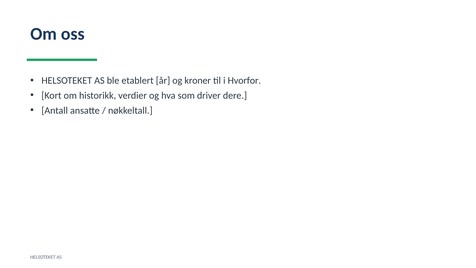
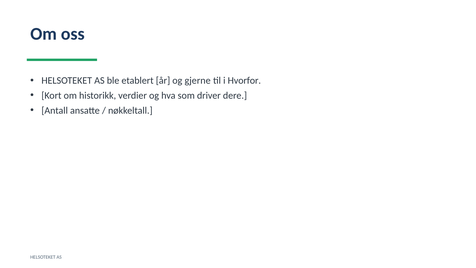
kroner: kroner -> gjerne (198, 81)
